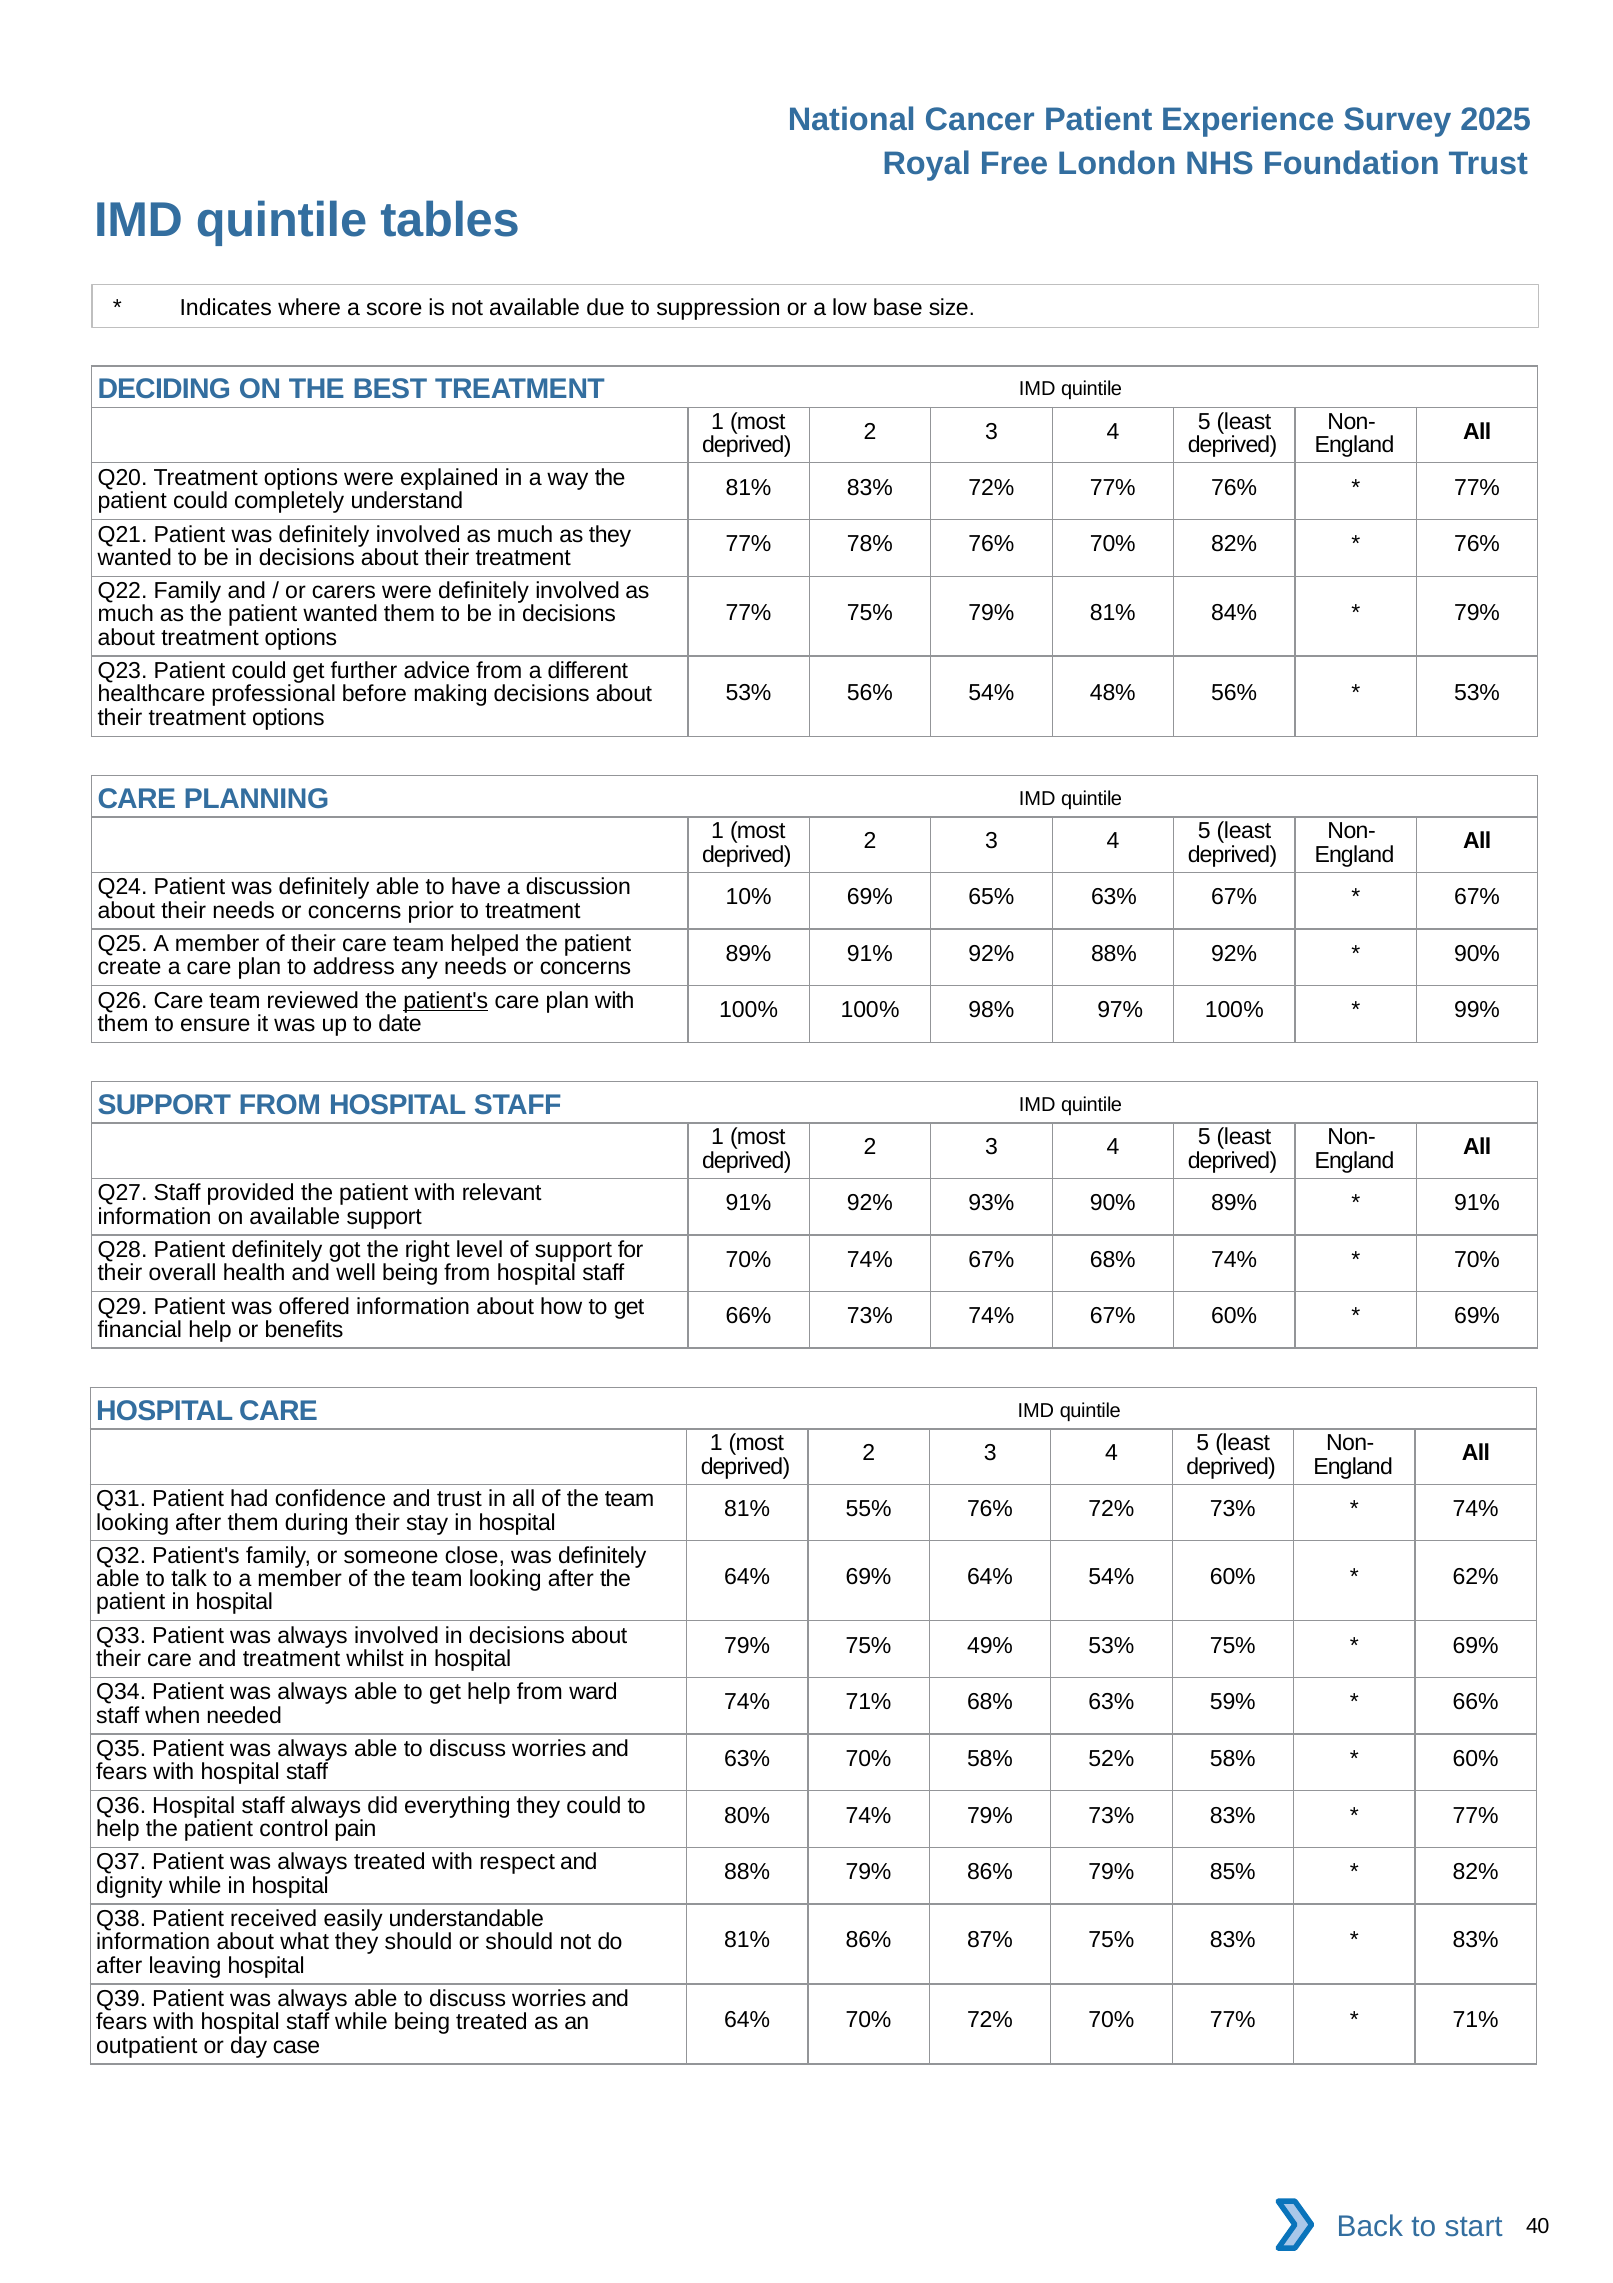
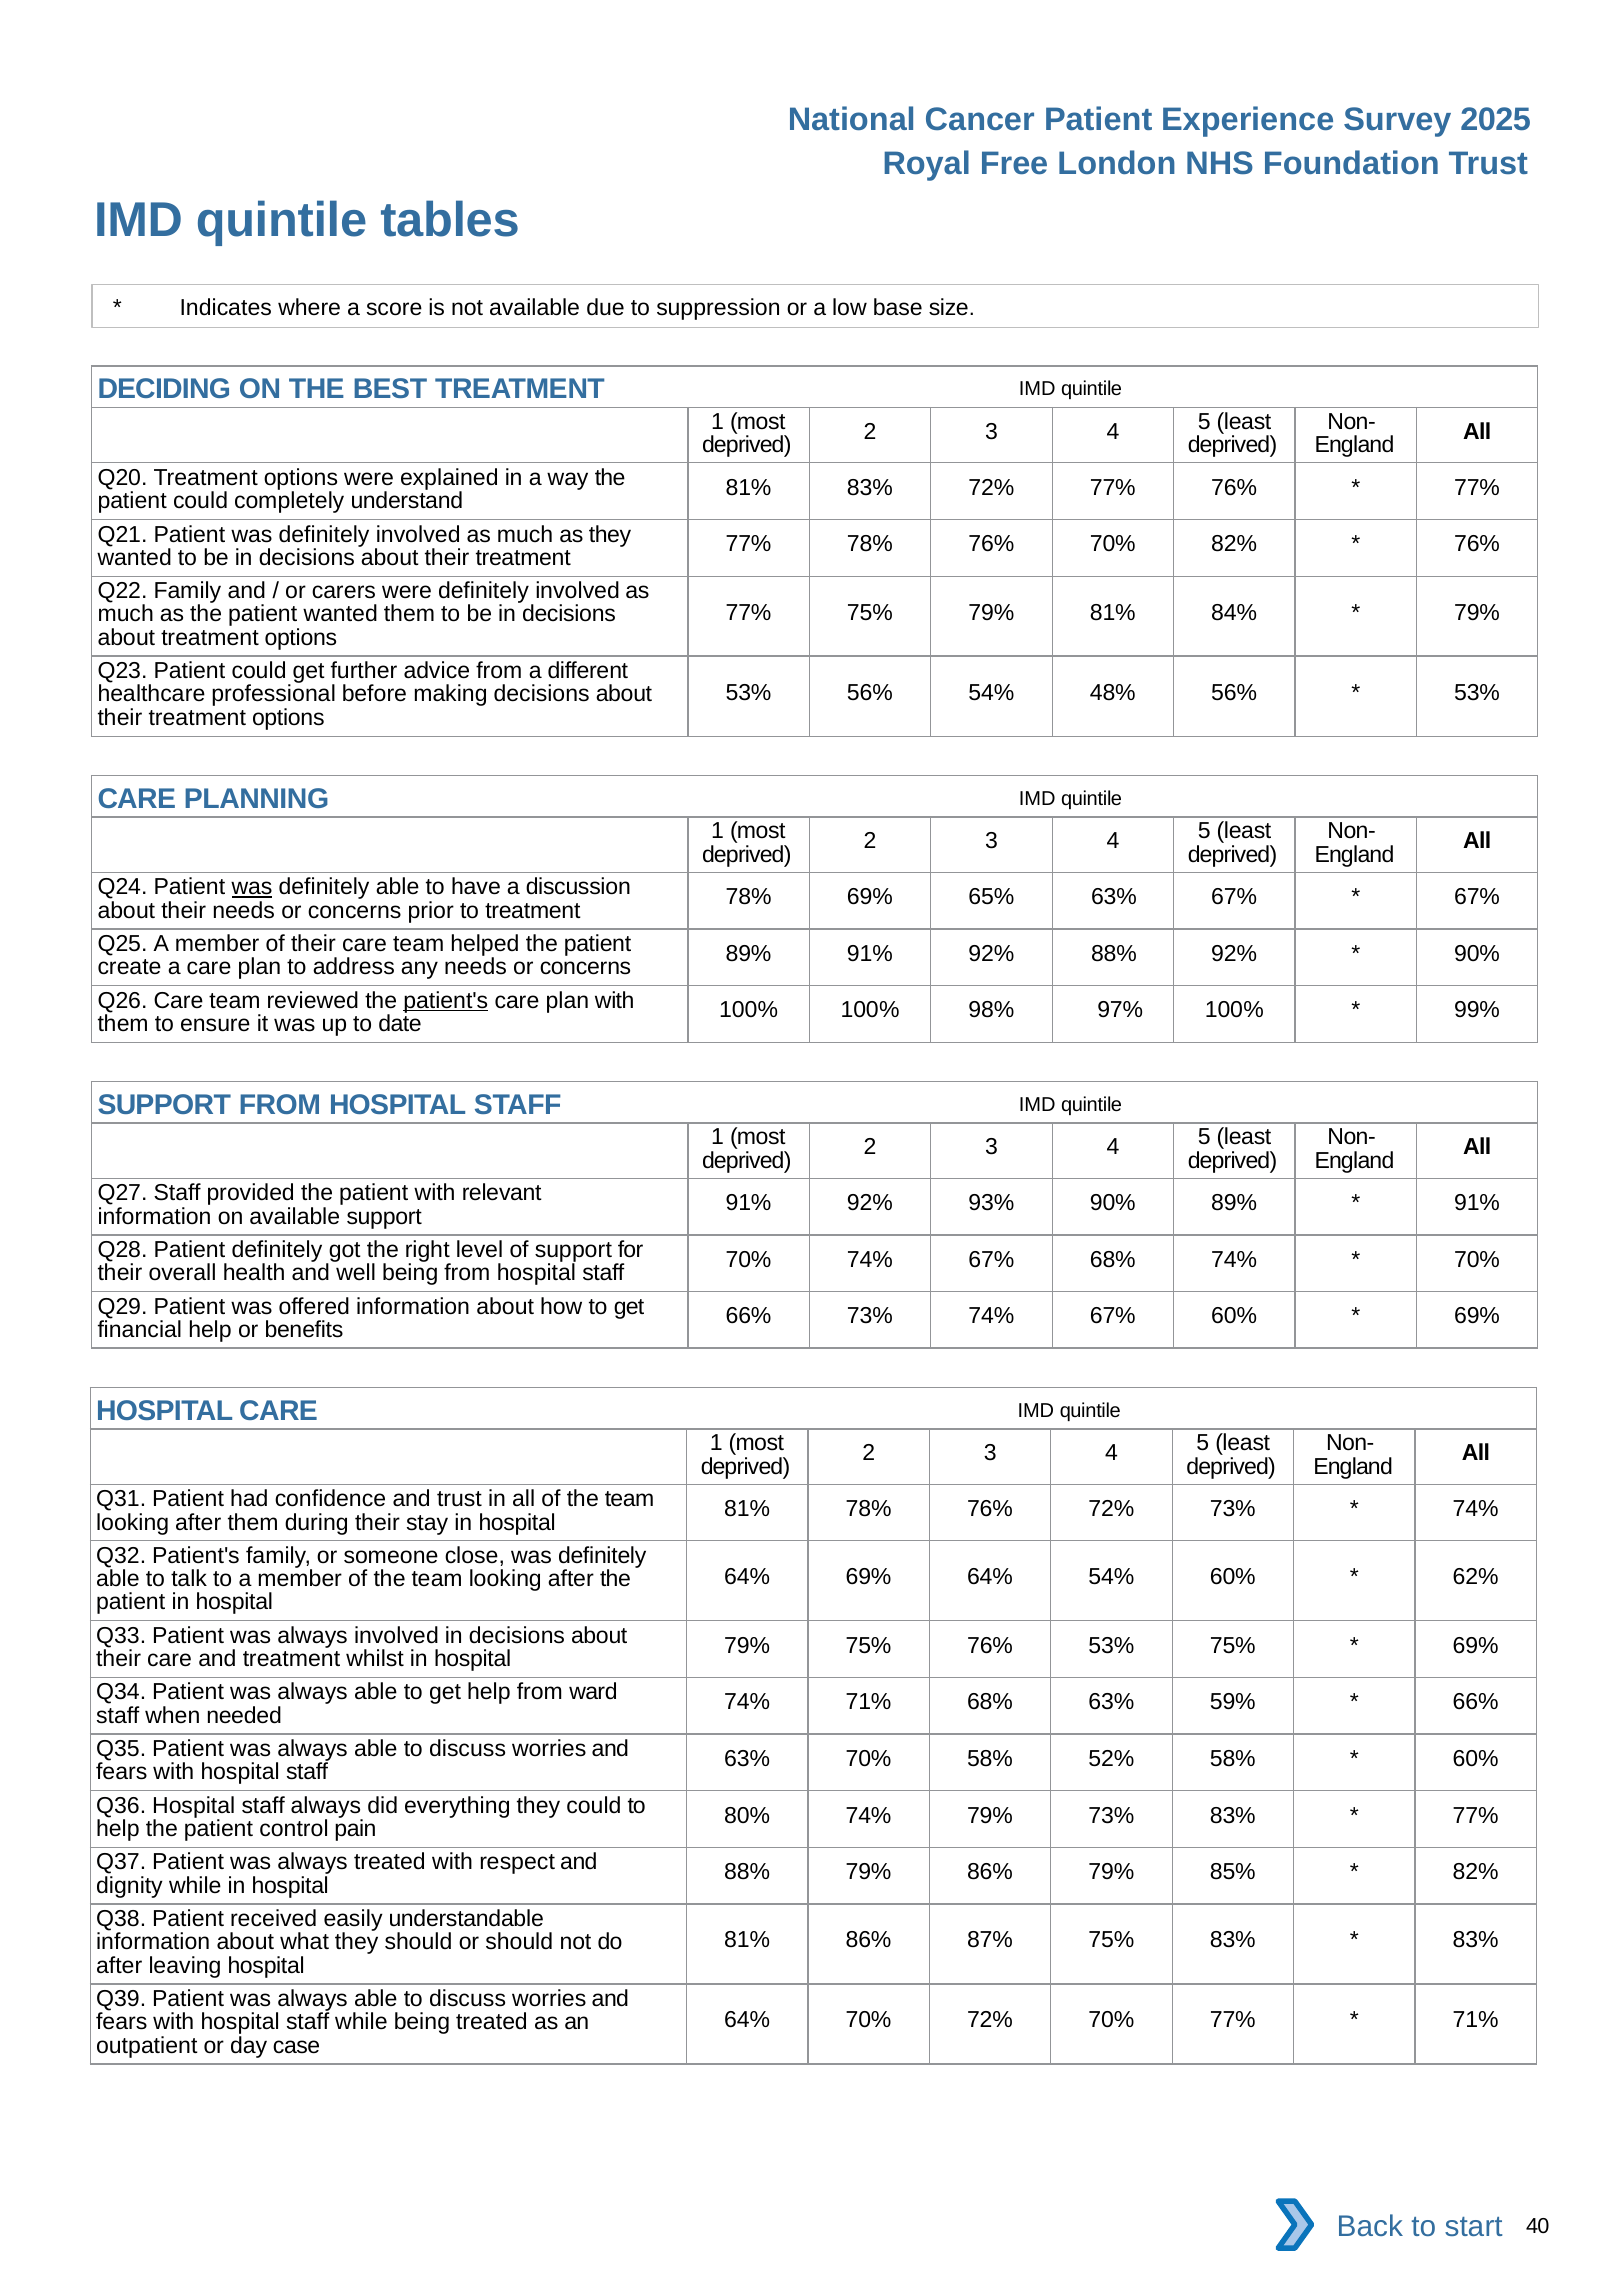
was underline: none -> present (252, 887)
10%: 10% -> 78% (749, 897)
81% 55%: 55% -> 78% (869, 1509)
75% 49%: 49% -> 76% (990, 1645)
